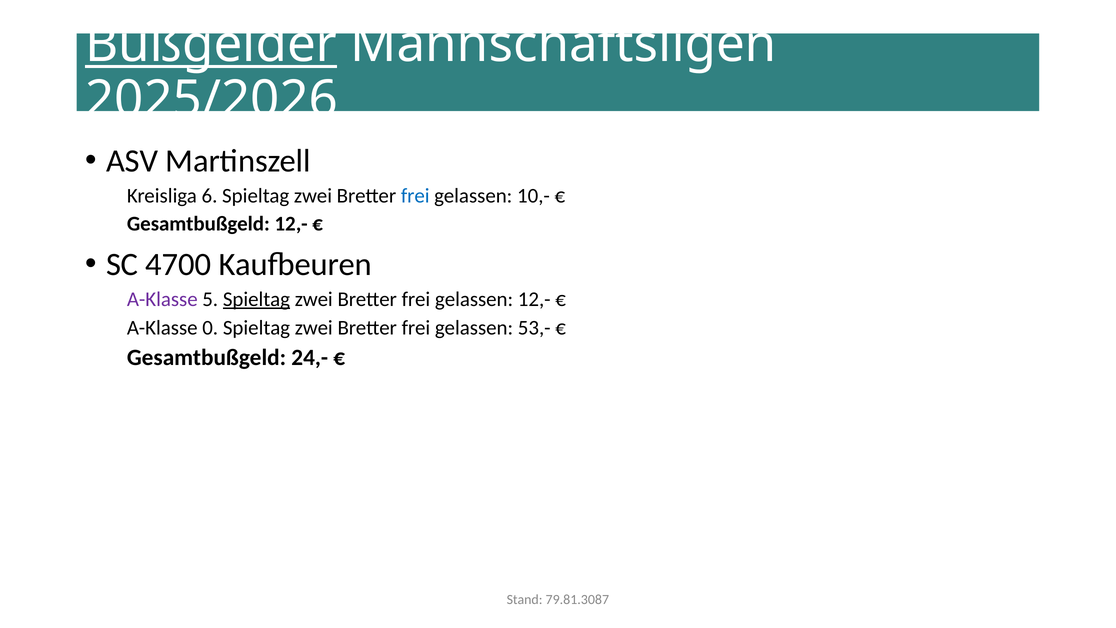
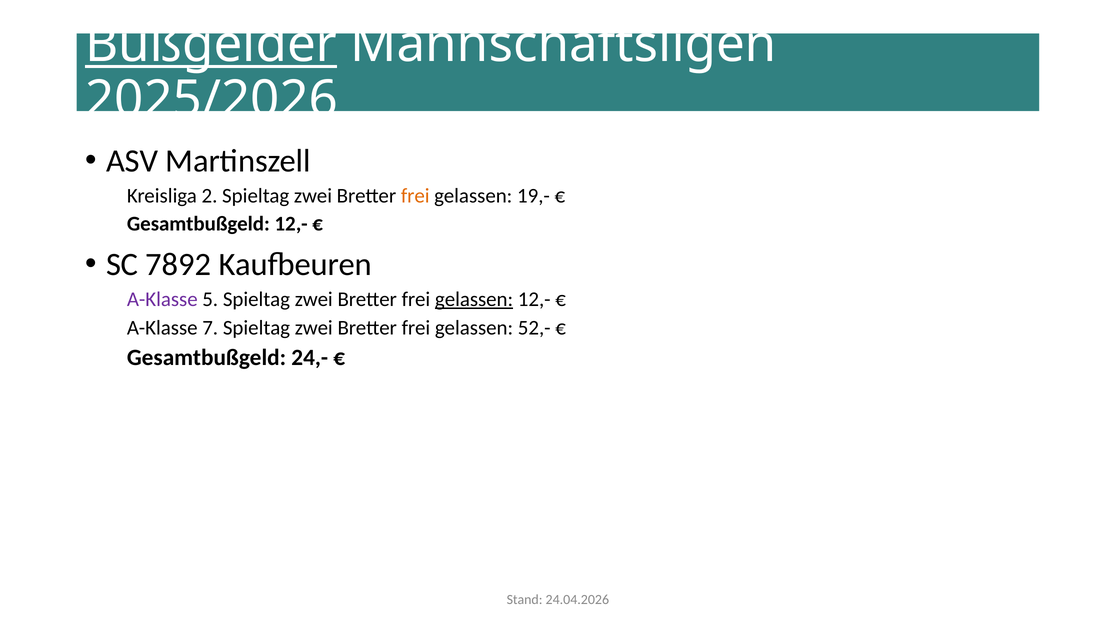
6: 6 -> 2 (210, 196)
frei colour: blue -> orange (415, 196)
10,-: 10,- -> 19,- (533, 196)
4700: 4700 -> 7892 (178, 264)
Spieltag underline: present -> none (256, 299)
gelassen underline: none -> present (474, 299)
0: 0 -> 7 (210, 328)
53,-: 53,- -> 52,- (534, 328)
79.81.3087: 79.81.3087 -> 24.04.2026 (577, 599)
